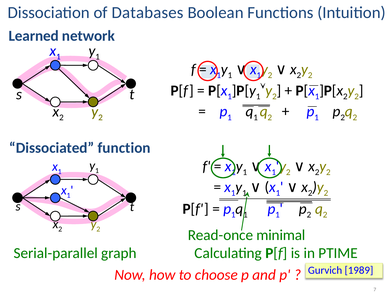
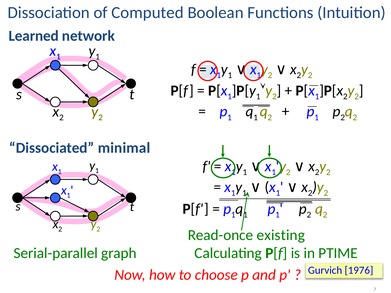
Databases: Databases -> Computed (148, 12)
function: function -> minimal (124, 148)
minimal: minimal -> existing (281, 235)
1989: 1989 -> 1976 (359, 271)
